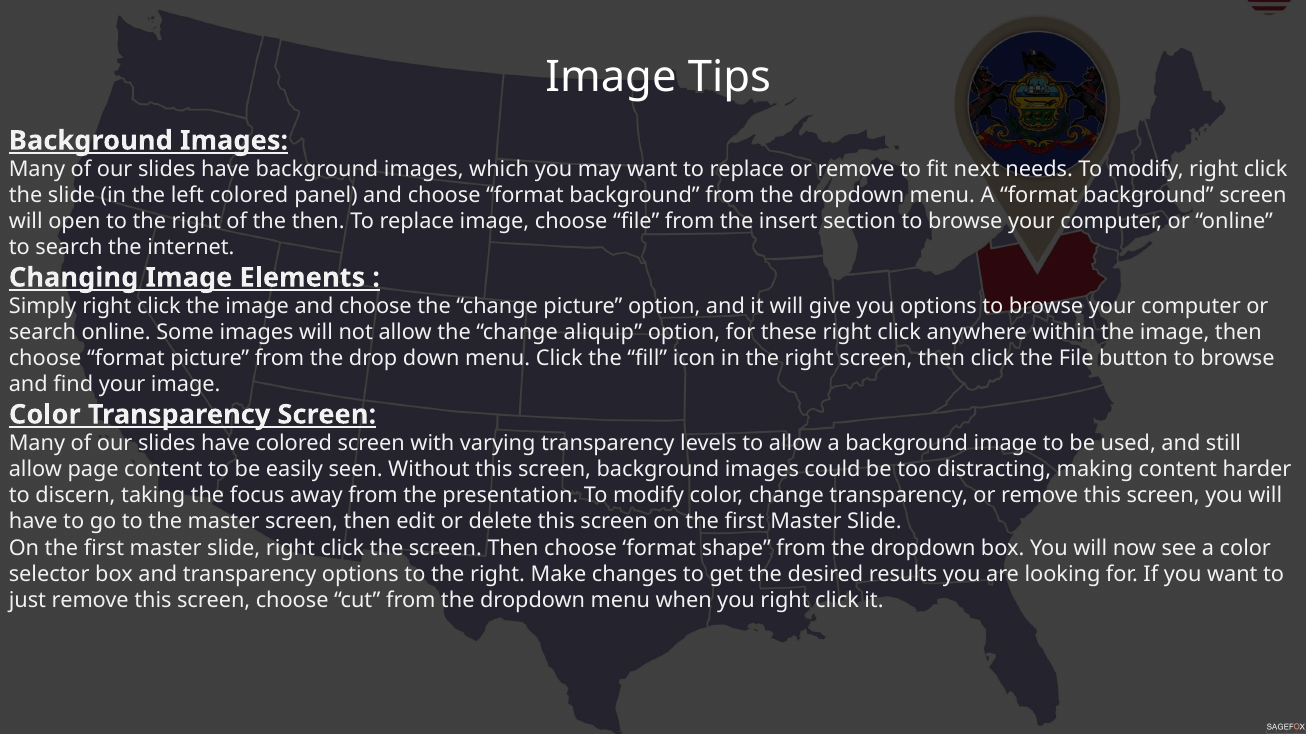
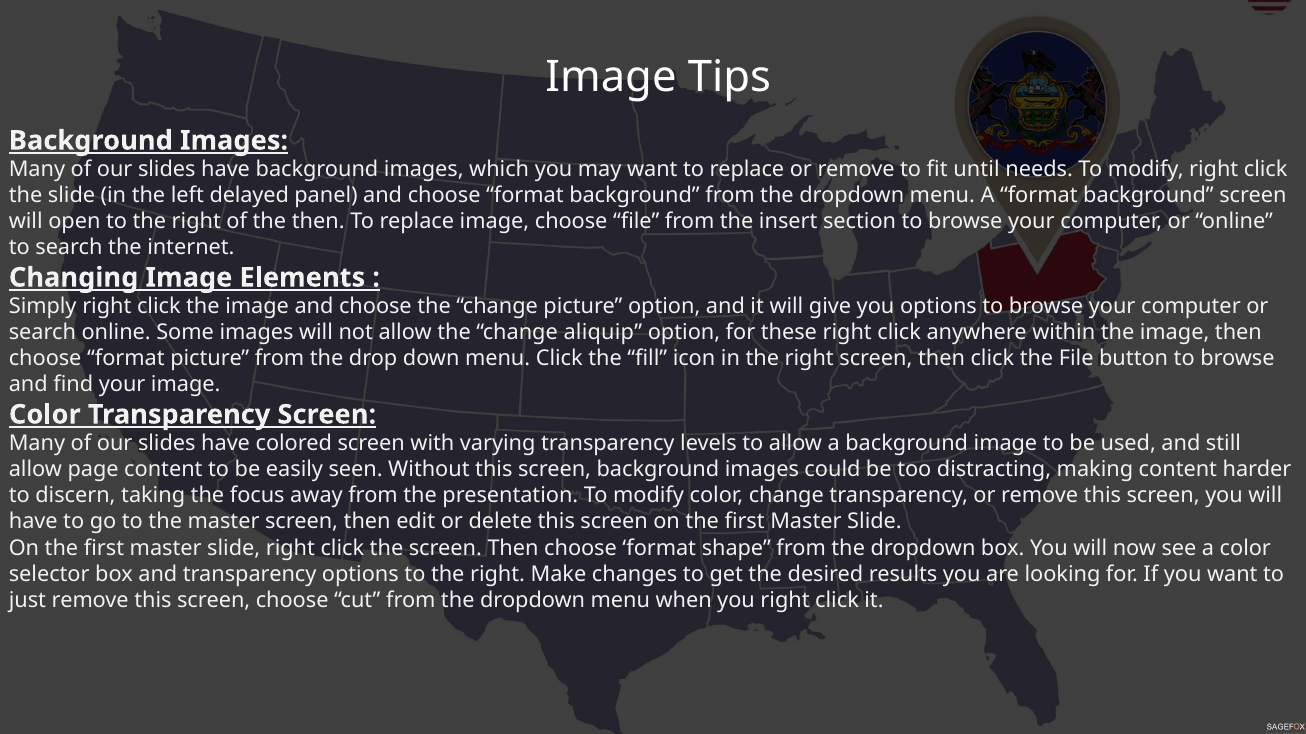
next: next -> until (977, 170)
left colored: colored -> delayed (249, 196)
